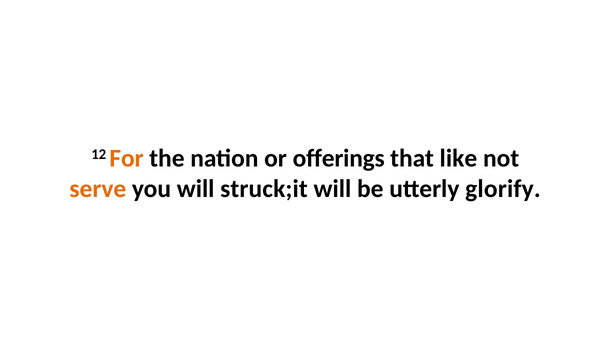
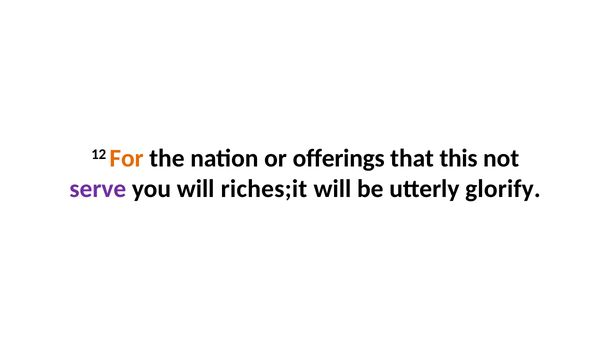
like: like -> this (459, 158)
serve colour: orange -> purple (98, 189)
struck;it: struck;it -> riches;it (264, 189)
